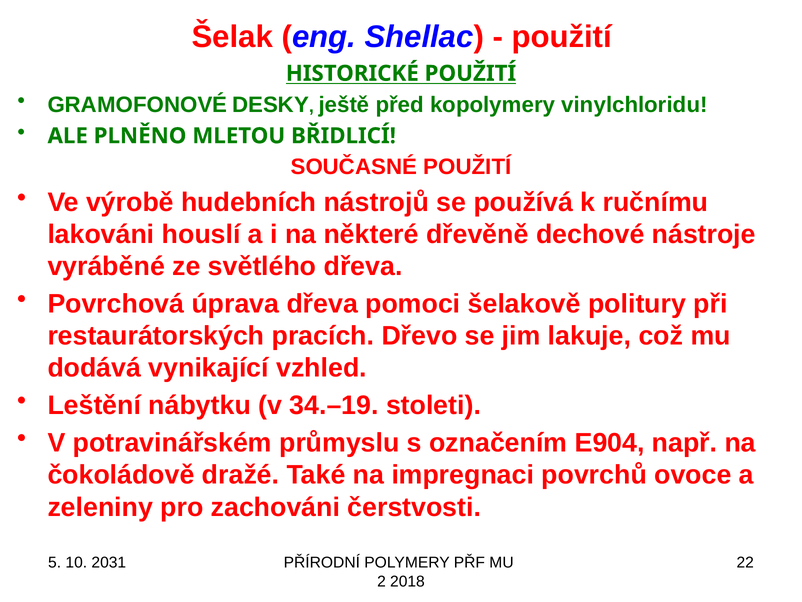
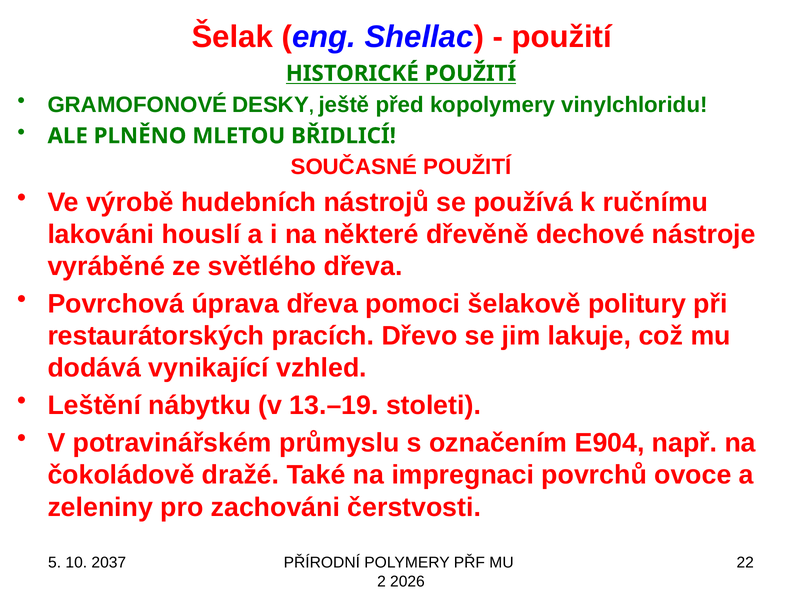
34.–19: 34.–19 -> 13.–19 (334, 405)
2031: 2031 -> 2037 (109, 562)
2018: 2018 -> 2026 (407, 581)
